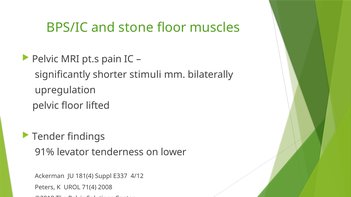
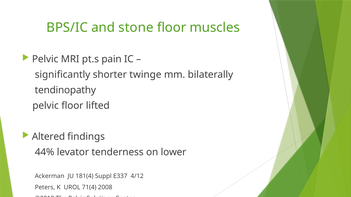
stimuli: stimuli -> twinge (145, 75)
upregulation: upregulation -> tendinopathy (65, 90)
Tender: Tender -> Altered (48, 137)
91%: 91% -> 44% (45, 152)
